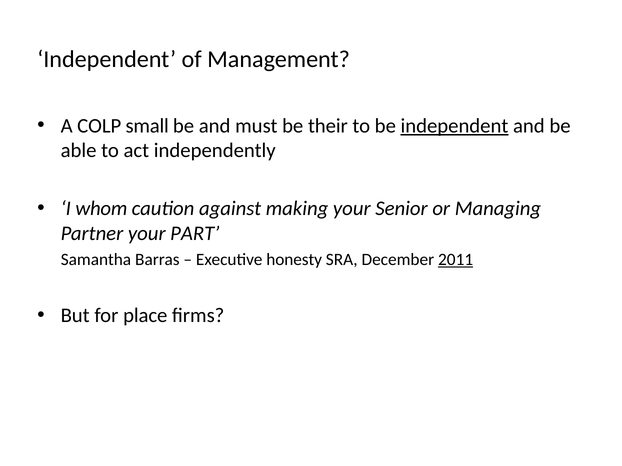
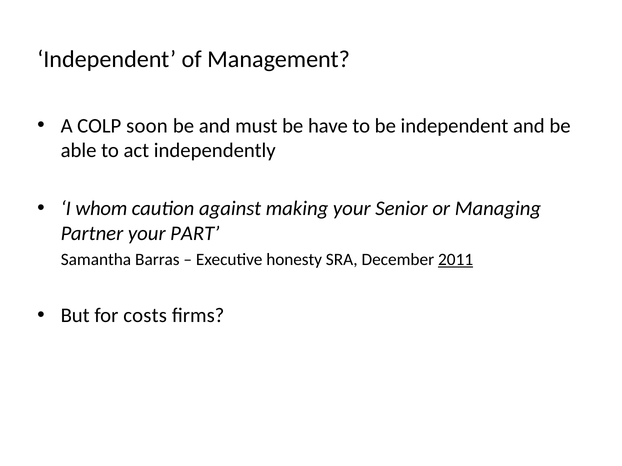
small: small -> soon (147, 126)
their: their -> have (328, 126)
independent underline: present -> none (454, 126)
place: place -> costs (145, 316)
